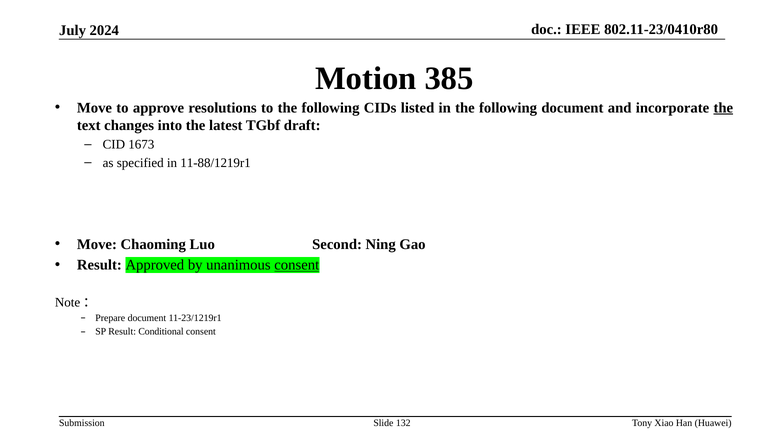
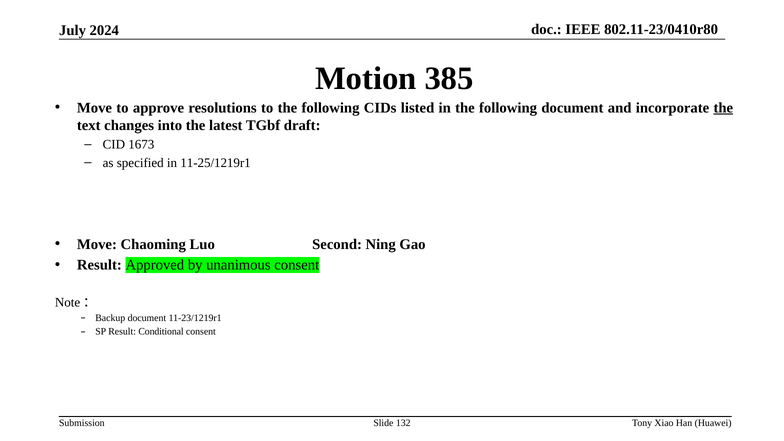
11-88/1219r1: 11-88/1219r1 -> 11-25/1219r1 (216, 163)
consent underline: present -> none (297, 265)
Prepare: Prepare -> Backup (110, 318)
